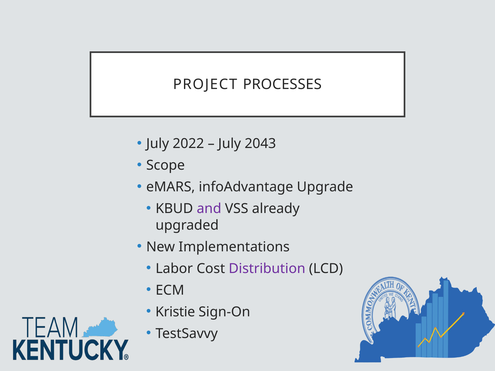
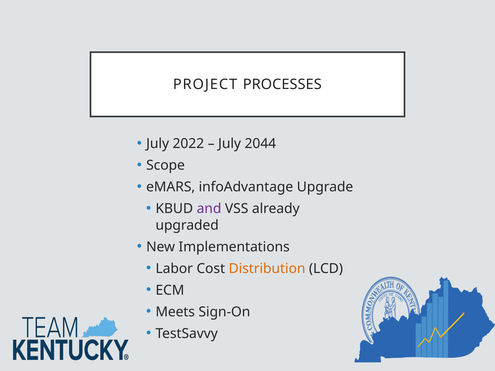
2043: 2043 -> 2044 (260, 144)
Distribution colour: purple -> orange (267, 269)
Kristie: Kristie -> Meets (175, 312)
